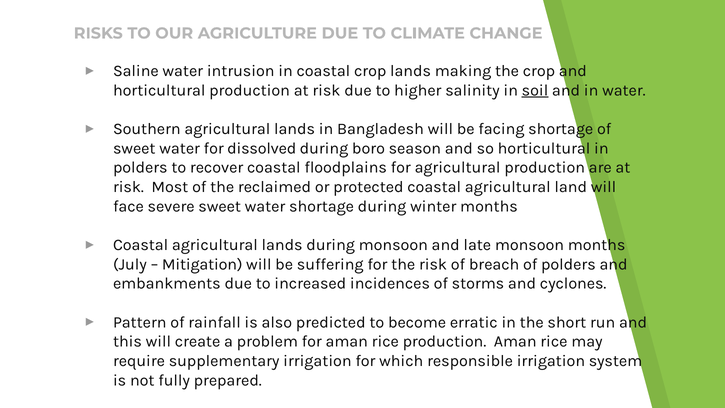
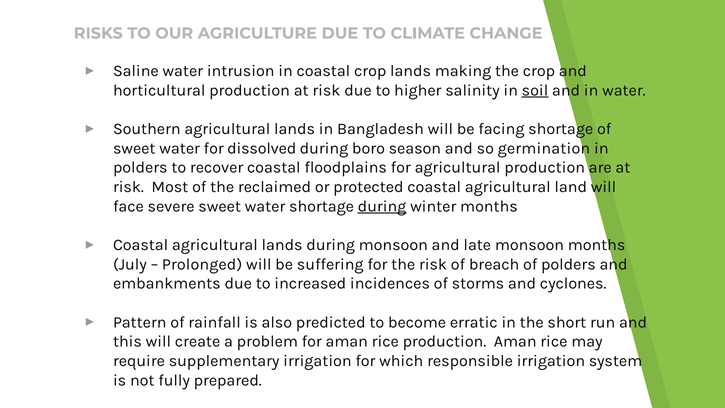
so horticultural: horticultural -> germination (544, 148)
during underline: none -> present (382, 206)
Mitigation: Mitigation -> Prolonged (202, 264)
